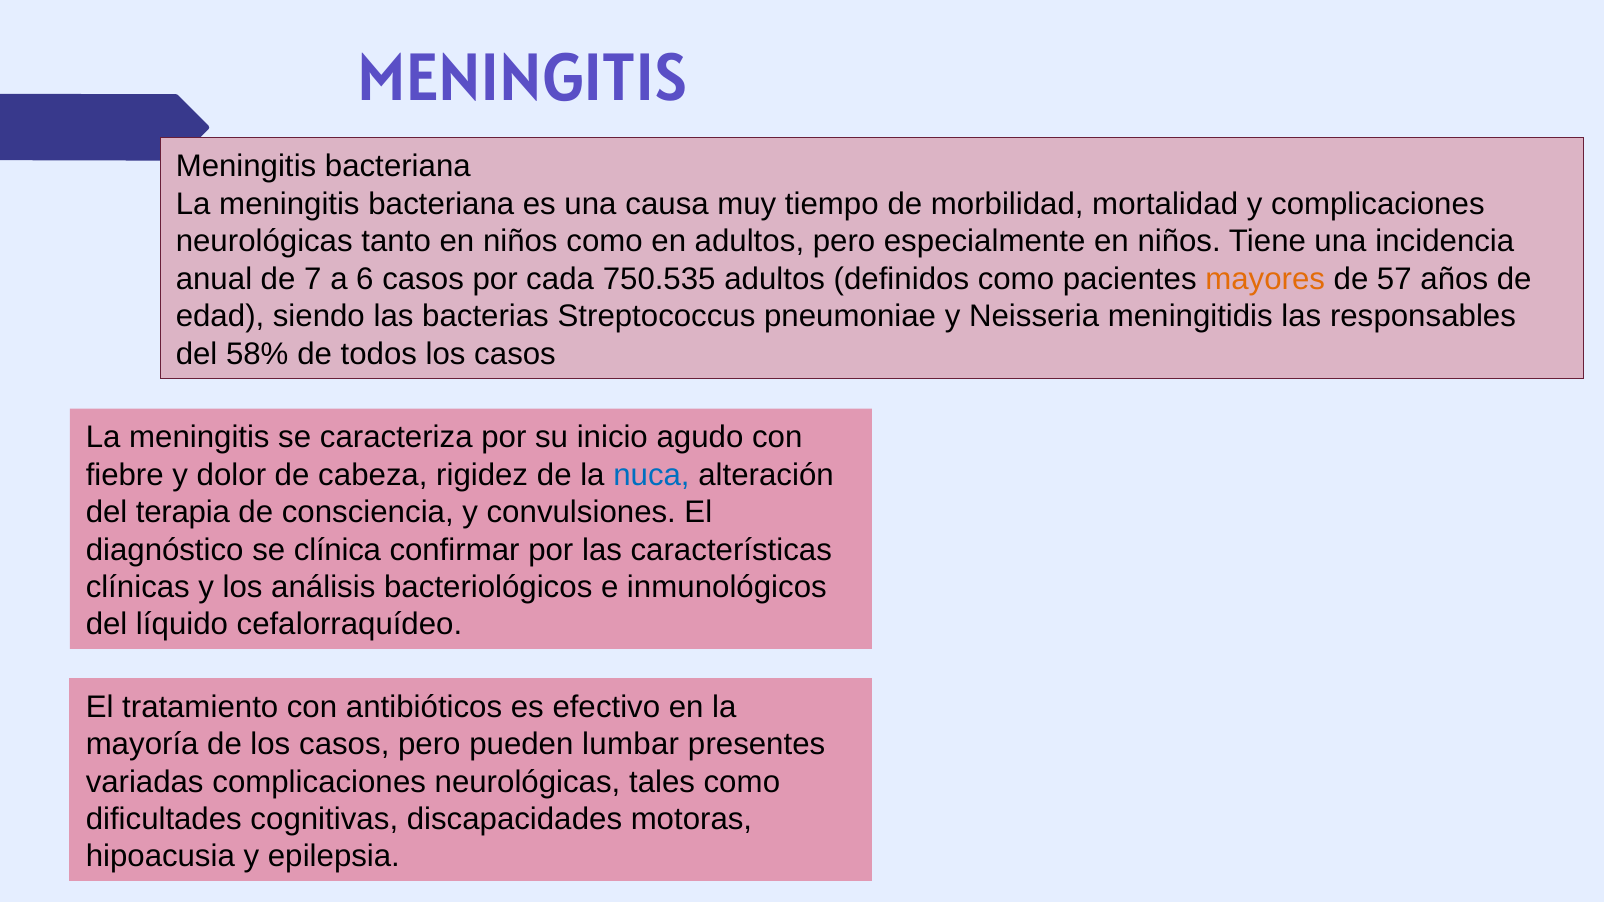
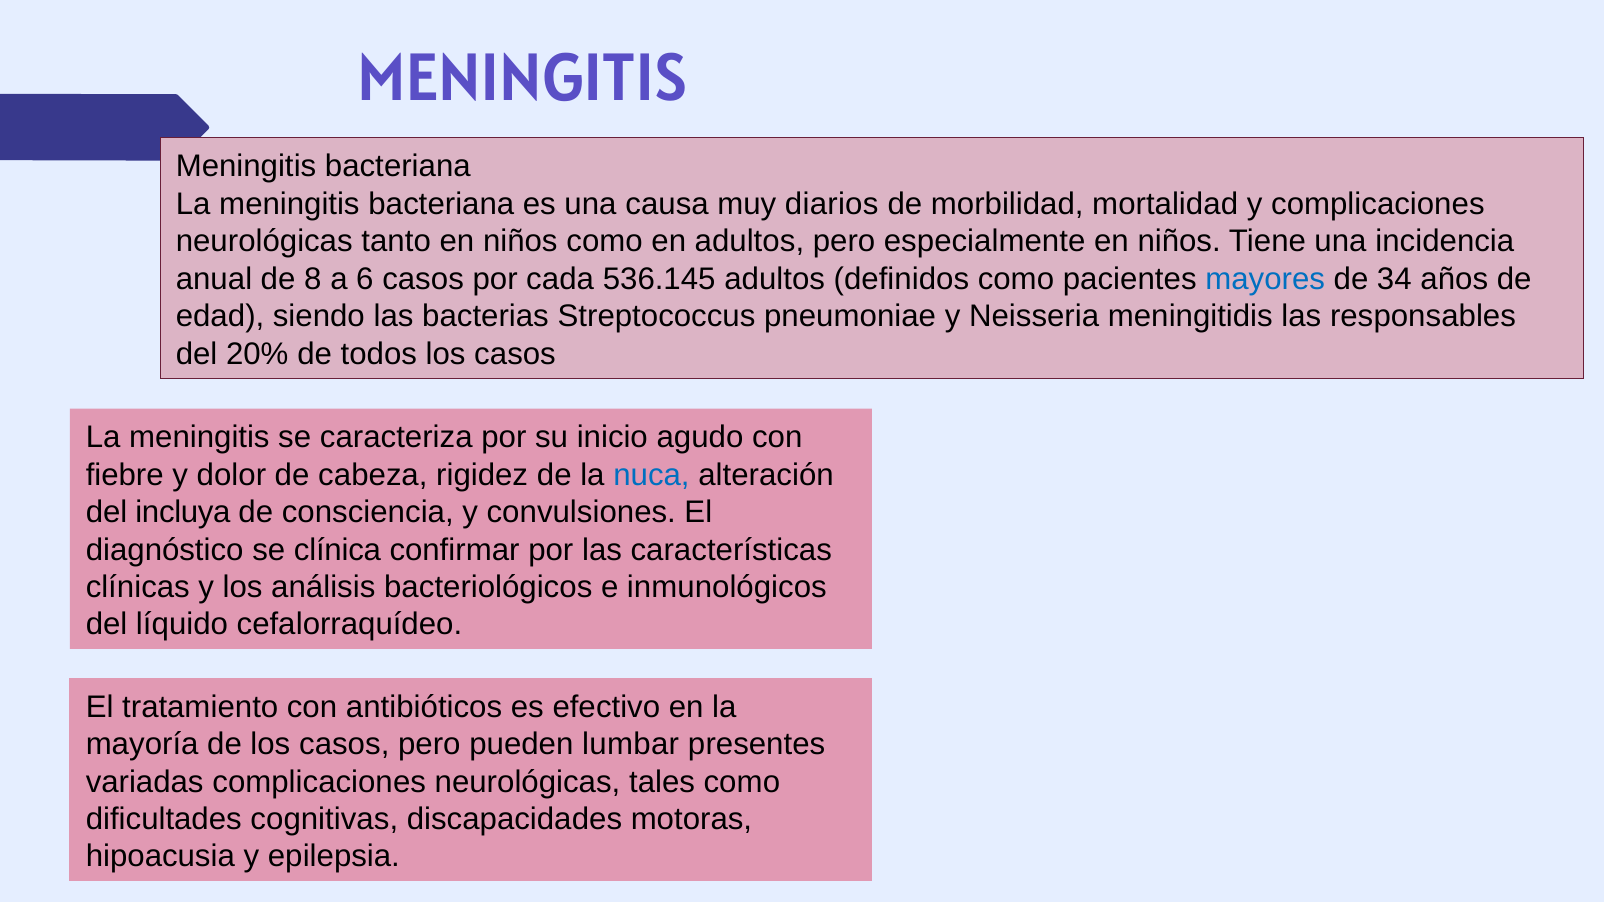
tiempo: tiempo -> diarios (832, 204)
7: 7 -> 8 (313, 279)
750.535: 750.535 -> 536.145 (659, 279)
mayores colour: orange -> blue (1265, 279)
57: 57 -> 34 (1394, 279)
58%: 58% -> 20% (257, 354)
terapia: terapia -> incluya (183, 512)
